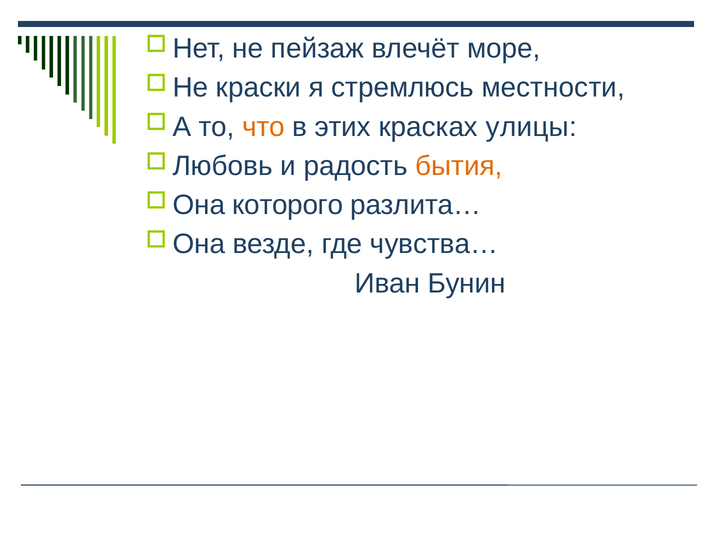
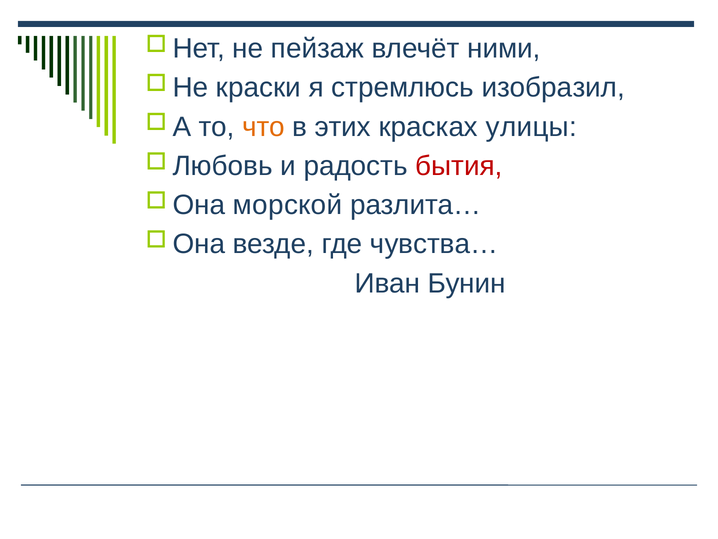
море: море -> ними (504, 48)
местности: местности -> изобразил (553, 88)
бытия colour: orange -> red (459, 166)
которого: которого -> морской (288, 205)
